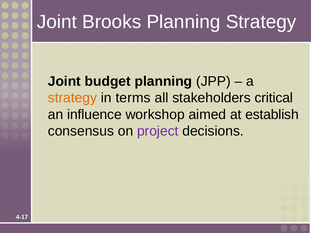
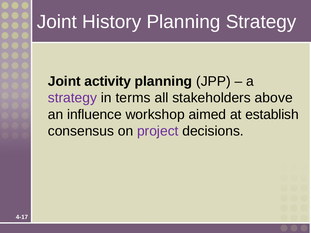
Brooks: Brooks -> History (112, 22)
budget: budget -> activity (108, 81)
strategy colour: orange -> purple (72, 98)
critical: critical -> above (274, 98)
